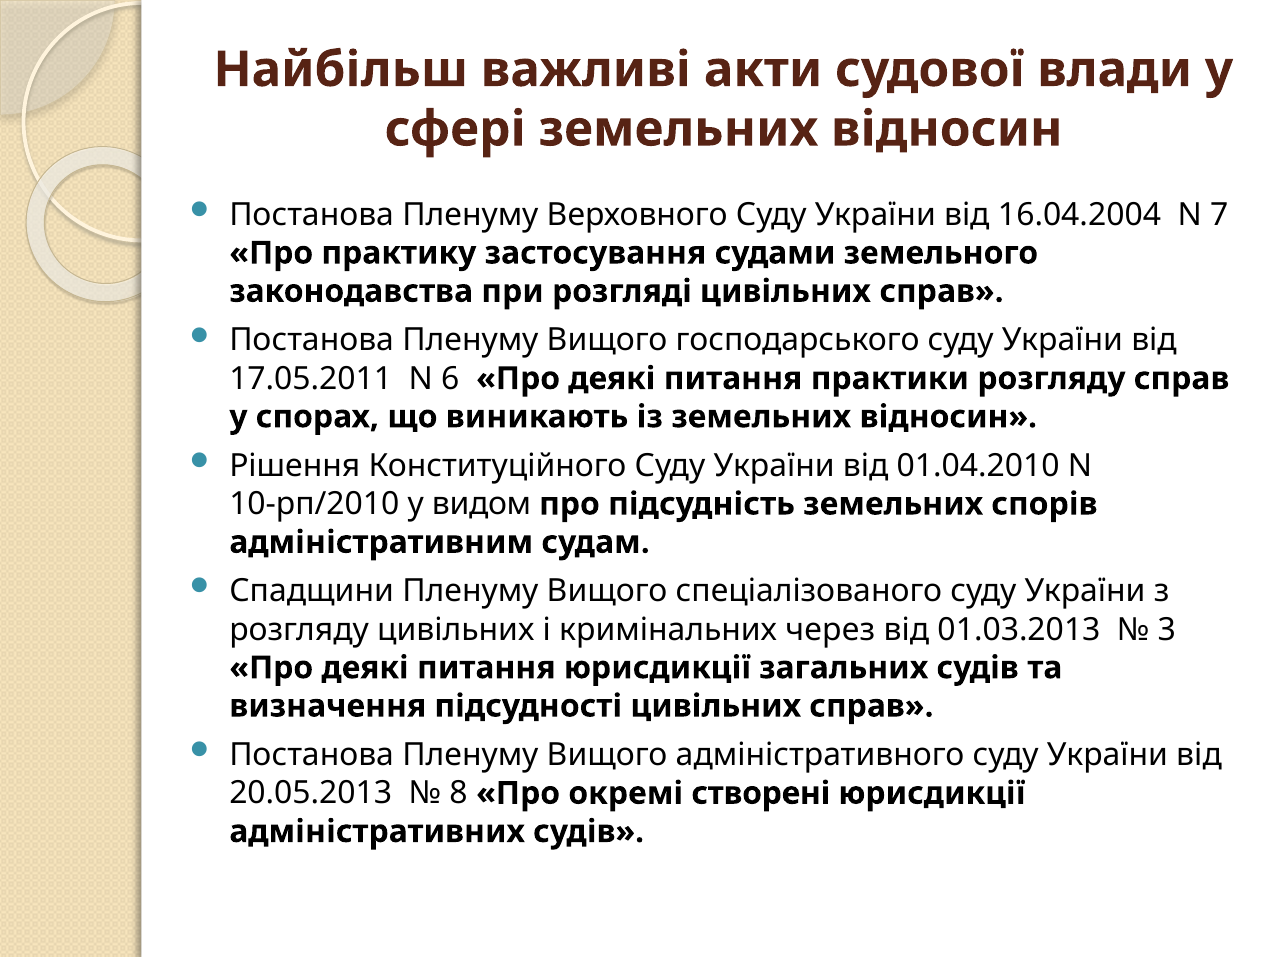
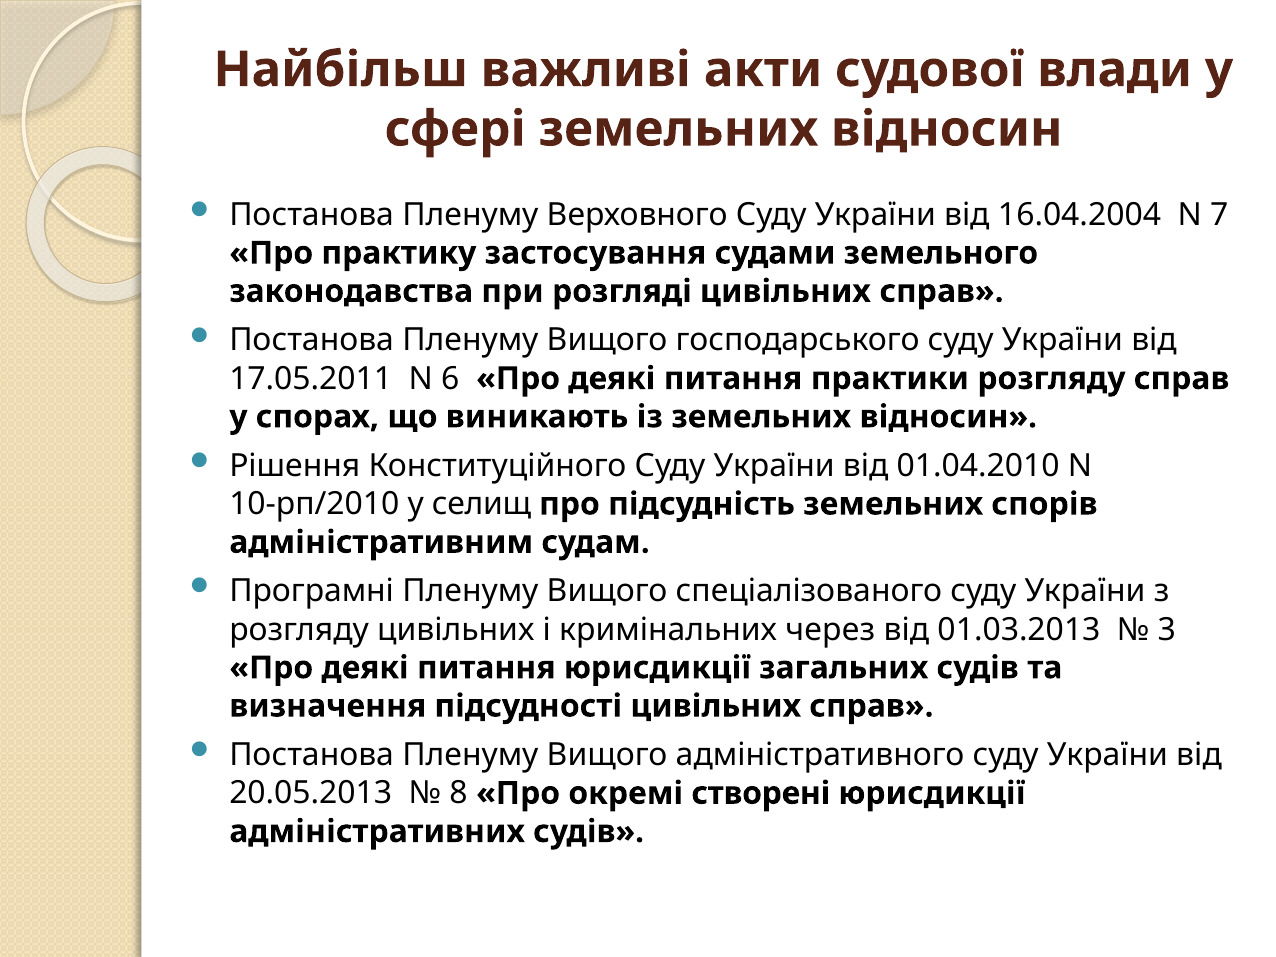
видом: видом -> селищ (482, 504)
Спадщини: Спадщини -> Програмні (312, 591)
